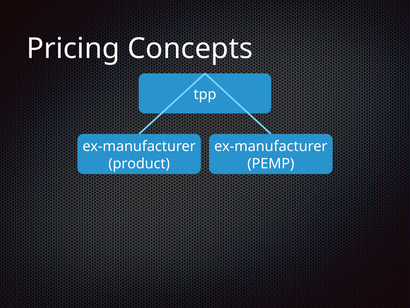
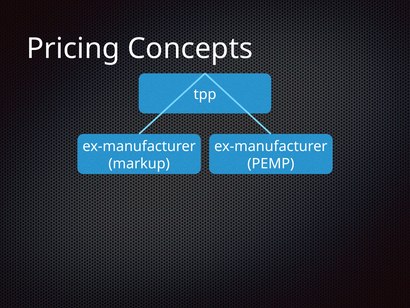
product: product -> markup (139, 163)
